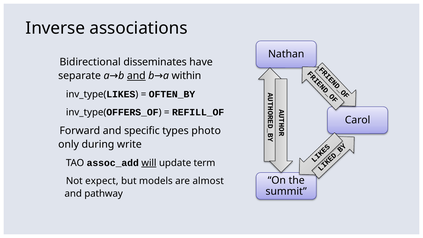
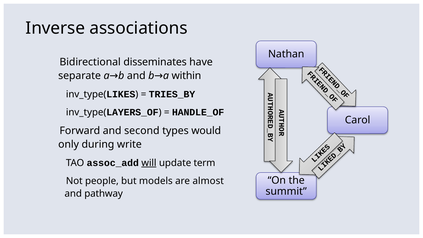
and underline: present -> none (136, 76)
OFTEN_BY: OFTEN_BY -> TRIES_BY (172, 94)
OFFERS_OF: OFFERS_OF -> LAYERS_OF (132, 112)
REFILL_OF: REFILL_OF -> HANDLE_OF (198, 112)
specific: specific -> second (142, 131)
photo: photo -> would (206, 131)
expect: expect -> people (102, 181)
